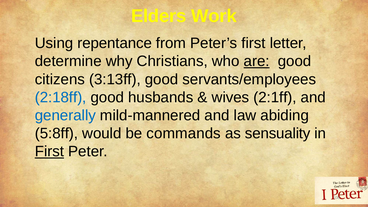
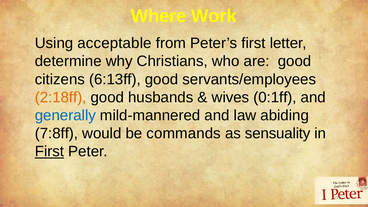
Elders: Elders -> Where (159, 16)
repentance: repentance -> acceptable (115, 43)
are underline: present -> none (257, 61)
3:13ff: 3:13ff -> 6:13ff (115, 79)
2:18ff colour: blue -> orange (61, 97)
2:1ff: 2:1ff -> 0:1ff (275, 97)
5:8ff: 5:8ff -> 7:8ff (56, 133)
